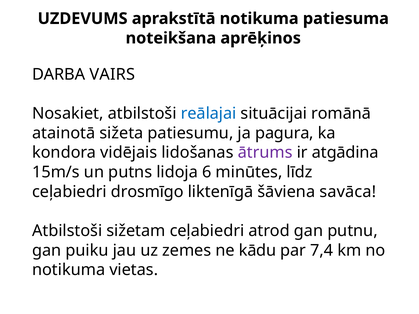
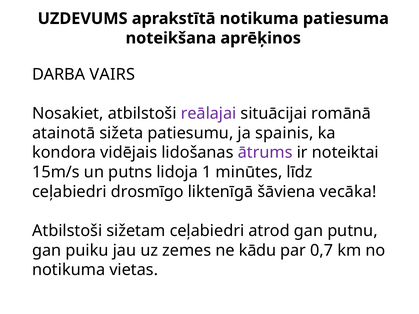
reālajai colour: blue -> purple (209, 114)
pagura: pagura -> spainis (284, 133)
atgādina: atgādina -> noteiktai (345, 153)
6: 6 -> 1 (207, 172)
savāca: savāca -> vecāka (348, 192)
7,4: 7,4 -> 0,7 (322, 251)
